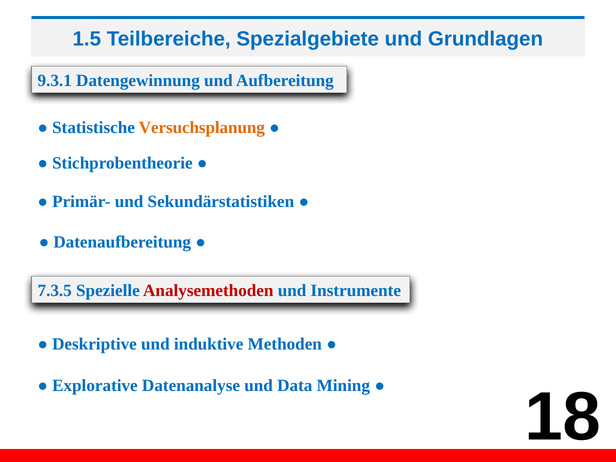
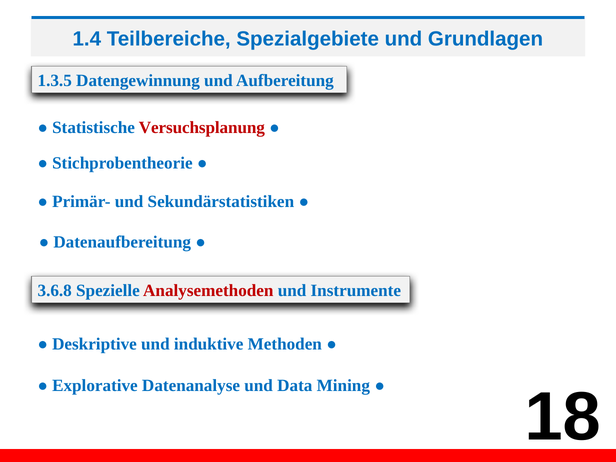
1.5: 1.5 -> 1.4 (87, 39)
9.3.1: 9.3.1 -> 1.3.5 (55, 81)
Versuchsplanung colour: orange -> red (202, 127)
7.3.5: 7.3.5 -> 3.6.8 (55, 291)
